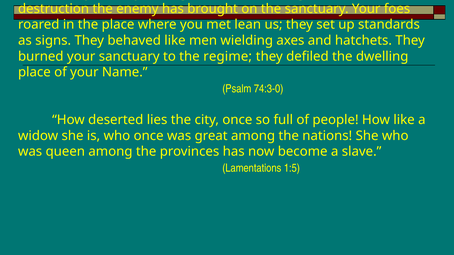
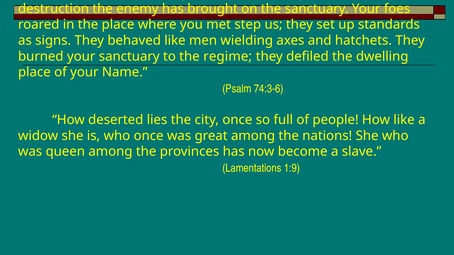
lean: lean -> step (248, 25)
74:3-0: 74:3-0 -> 74:3-6 (269, 89)
1:5: 1:5 -> 1:9 (292, 168)
